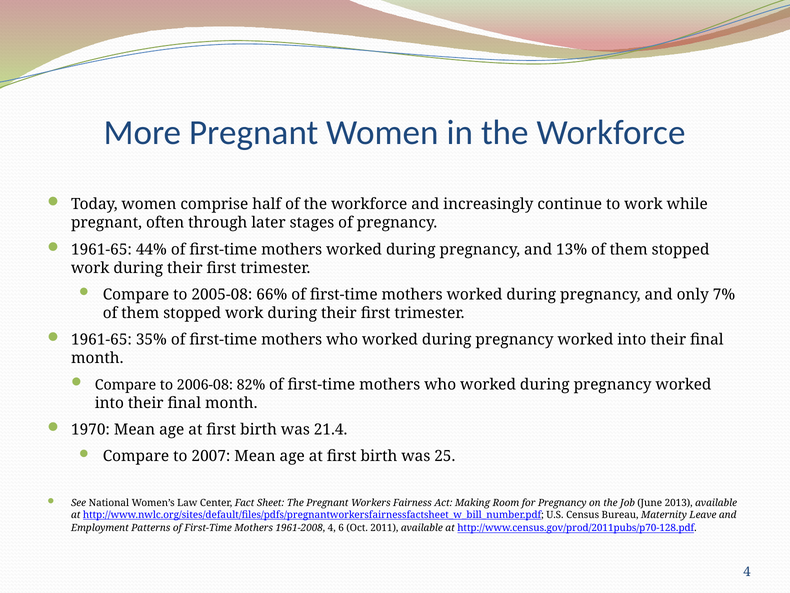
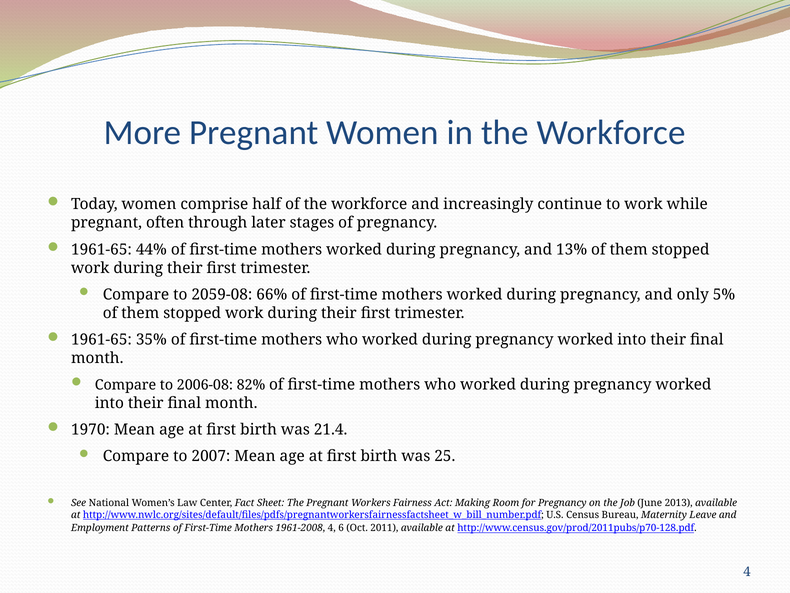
2005-08: 2005-08 -> 2059-08 (222, 294)
7%: 7% -> 5% (724, 294)
